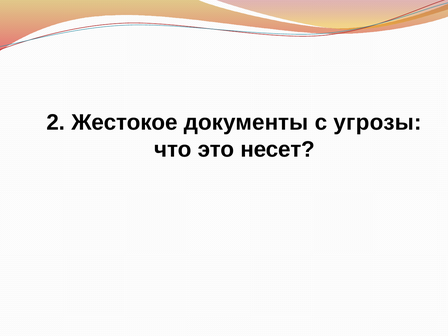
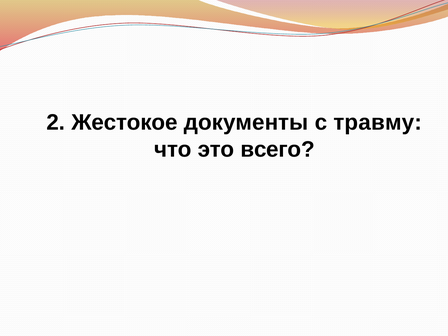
угрозы: угрозы -> травму (378, 123)
несет: несет -> всего (278, 149)
